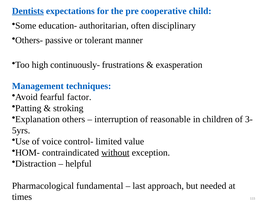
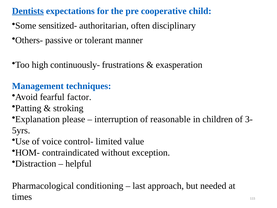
education-: education- -> sensitized- (58, 26)
others: others -> please (74, 119)
without underline: present -> none (115, 152)
fundamental: fundamental -> conditioning (100, 186)
